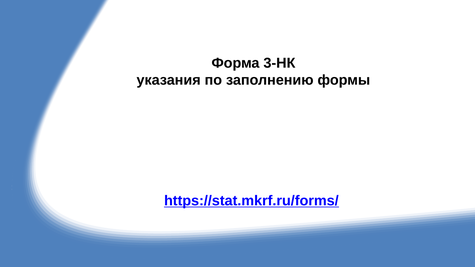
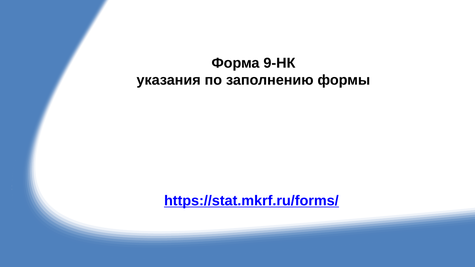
3-НК: 3-НК -> 9-НК (279, 63)
